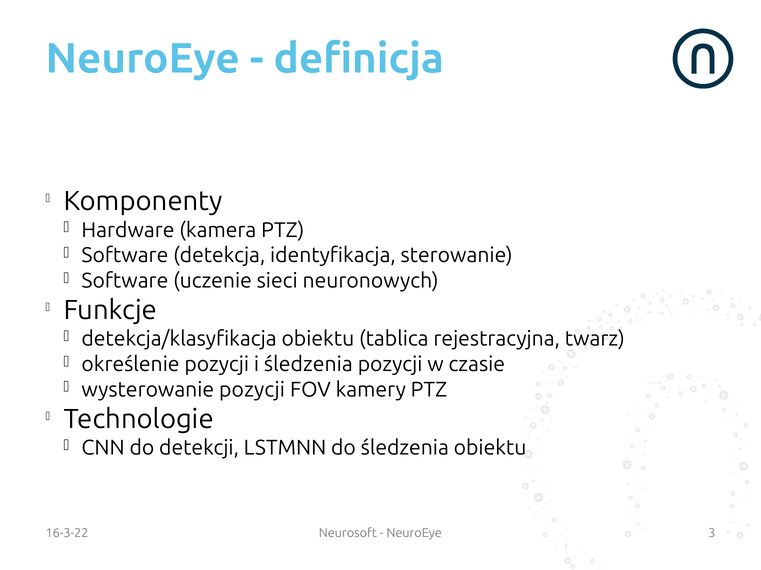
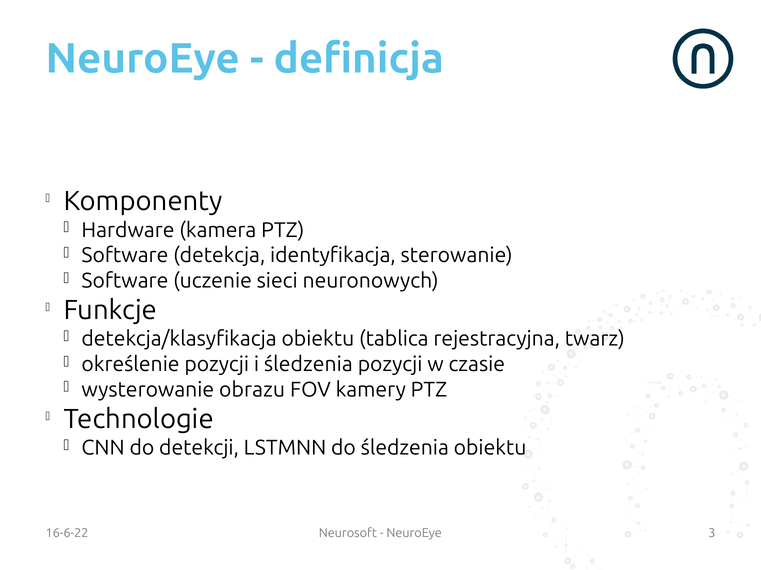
wysterowanie pozycji: pozycji -> obrazu (252, 390)
16-3-22: 16-3-22 -> 16-6-22 (67, 534)
